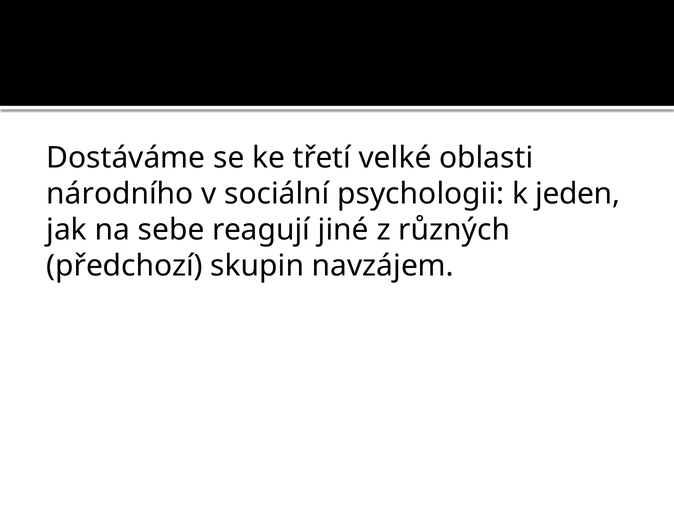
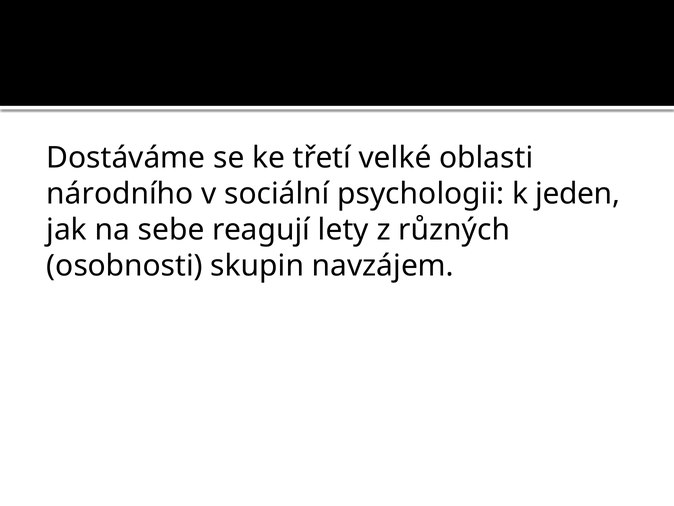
jiné: jiné -> lety (343, 230)
předchozí: předchozí -> osobnosti (125, 266)
